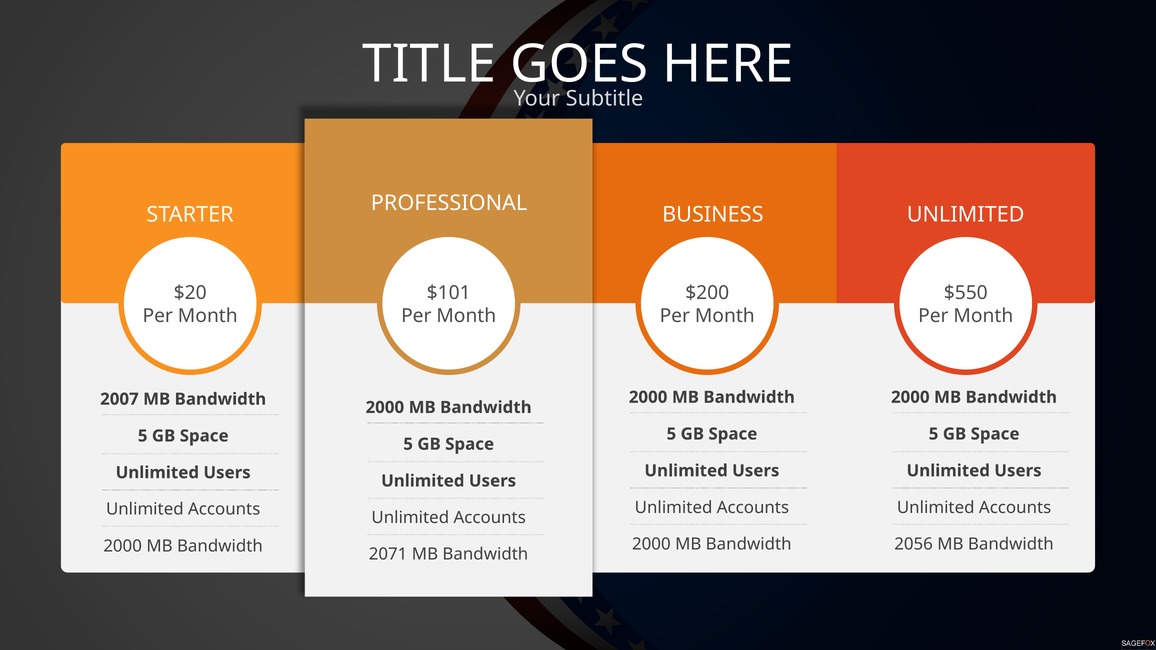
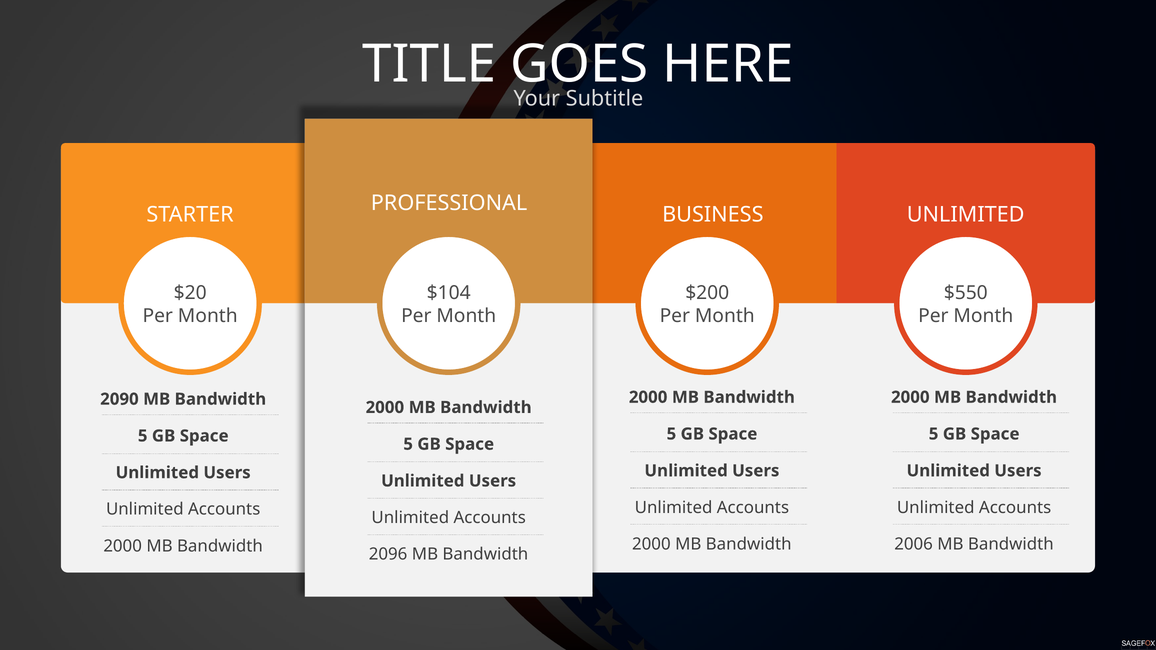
$101: $101 -> $104 (449, 293)
2007: 2007 -> 2090 (119, 399)
2056: 2056 -> 2006 (914, 544)
2071: 2071 -> 2096 (388, 555)
